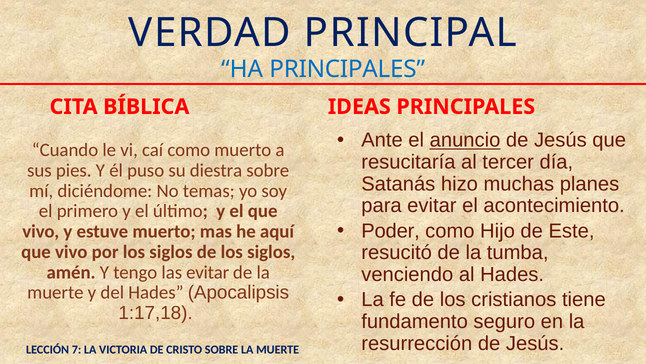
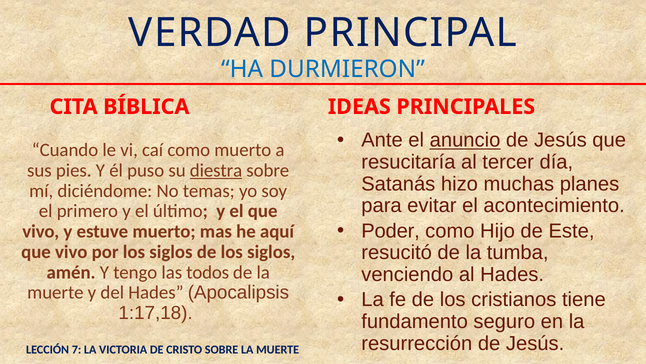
HA PRINCIPALES: PRINCIPALES -> DURMIERON (347, 69)
diestra underline: none -> present (216, 170)
las evitar: evitar -> todos (208, 272)
